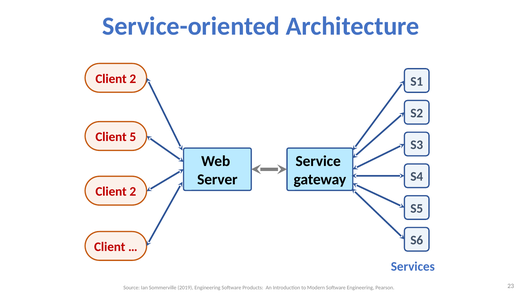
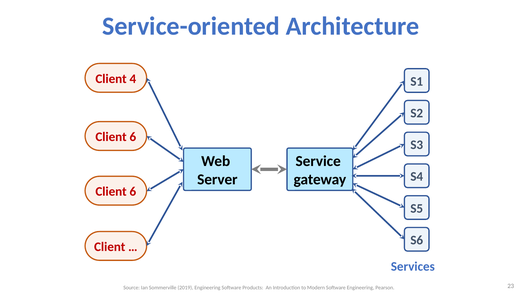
2: 2 -> 4 (133, 79)
5: 5 -> 6 (133, 137)
2: 2 -> 6 (133, 192)
